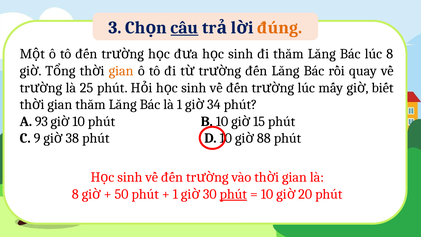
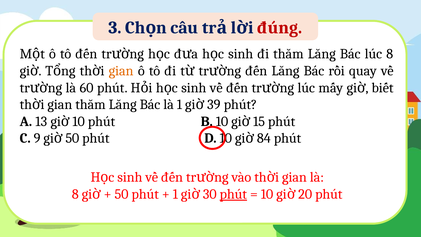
câu underline: present -> none (184, 28)
đúng colour: orange -> red (280, 28)
25: 25 -> 60 (87, 88)
34: 34 -> 39 (214, 105)
93: 93 -> 13 (41, 121)
38: 38 -> 50 (72, 138)
88: 88 -> 84 (264, 138)
